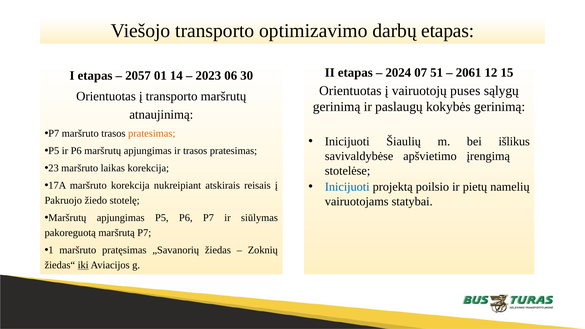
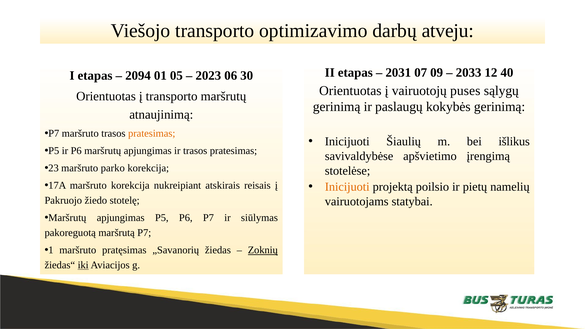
darbų etapas: etapas -> atveju (448, 31)
2024: 2024 -> 2031 (398, 72)
51: 51 -> 09 (437, 72)
2061: 2061 -> 2033 (469, 72)
15: 15 -> 40 (507, 72)
2057: 2057 -> 2094 (138, 76)
14: 14 -> 05 (176, 76)
laikas: laikas -> parko (113, 168)
Inicijuoti colour: blue -> orange (347, 187)
Zoknių underline: none -> present (263, 250)
